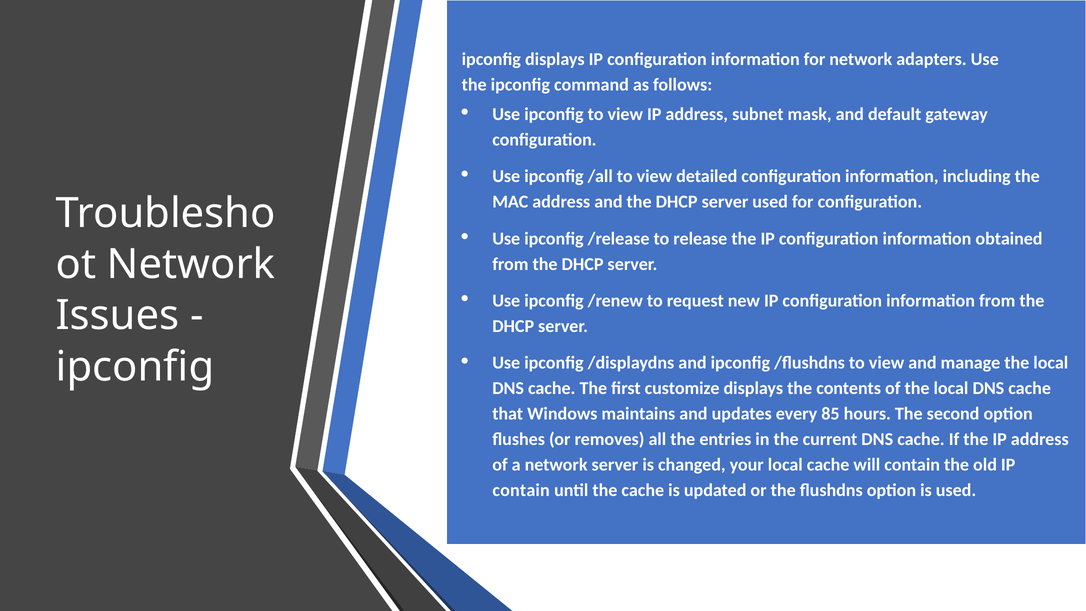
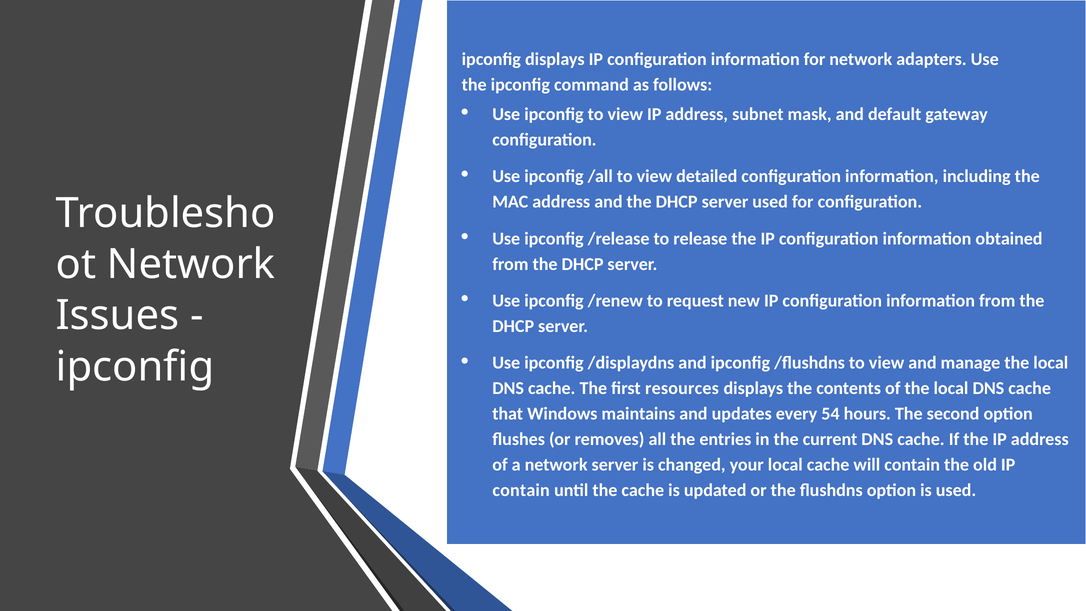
customize: customize -> resources (682, 388)
85: 85 -> 54 (830, 414)
